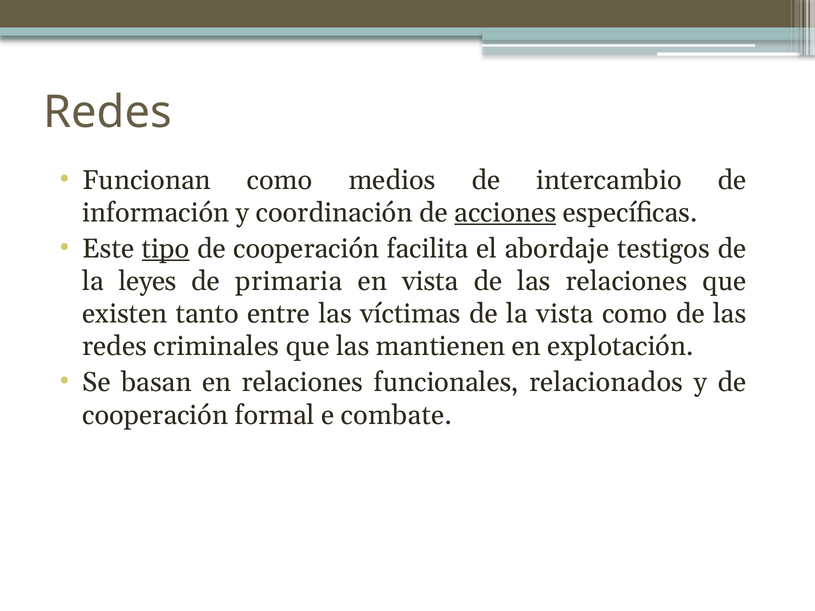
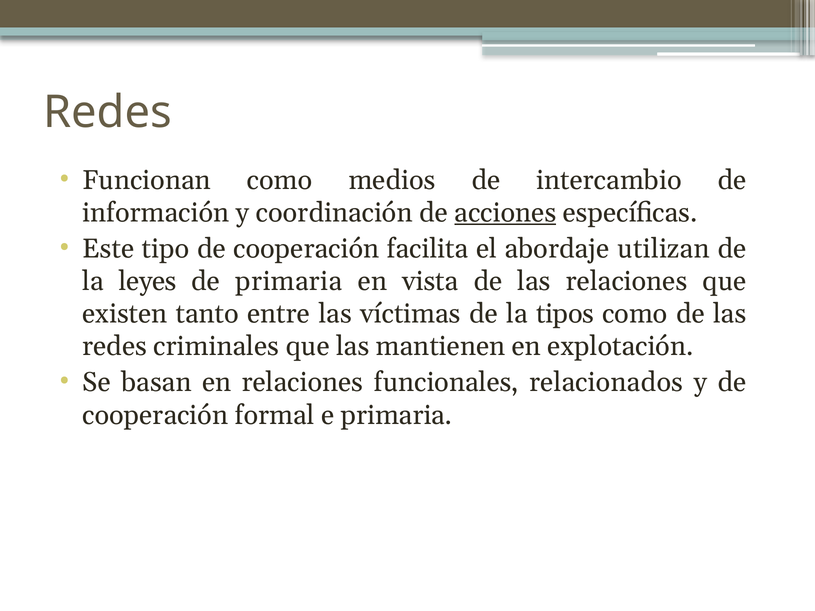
tipo underline: present -> none (166, 249)
testigos: testigos -> utilizan (663, 249)
la vista: vista -> tipos (565, 314)
e combate: combate -> primaria (397, 415)
